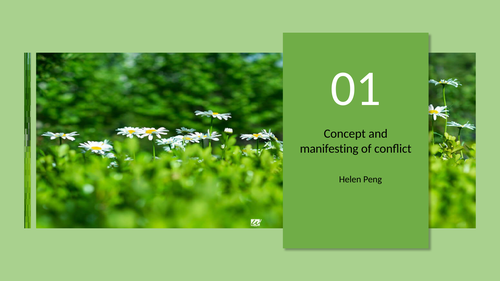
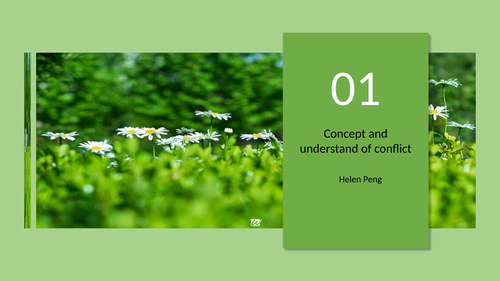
manifesting: manifesting -> understand (329, 149)
